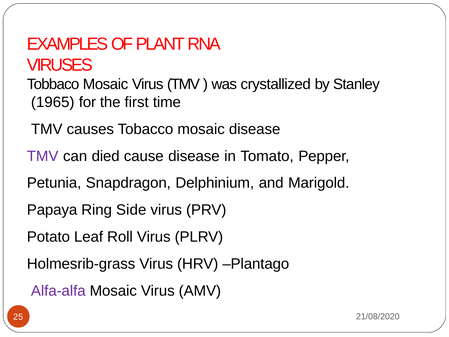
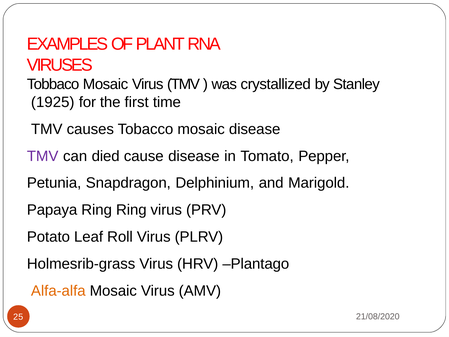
1965: 1965 -> 1925 (53, 102)
Ring Side: Side -> Ring (131, 210)
Alfa-alfa colour: purple -> orange (58, 291)
